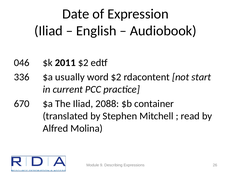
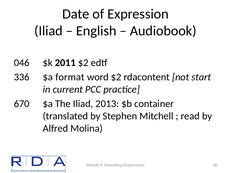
usually: usually -> format (70, 77)
2088: 2088 -> 2013 (107, 104)
